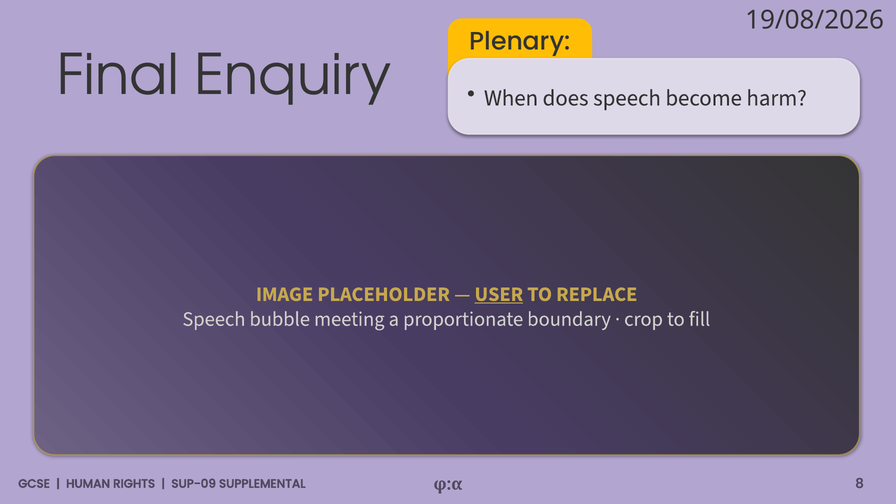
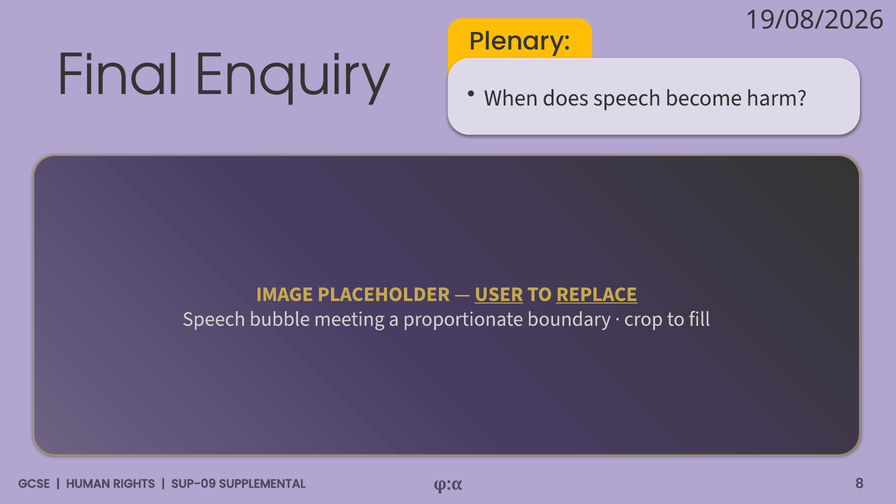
REPLACE underline: none -> present (597, 294)
